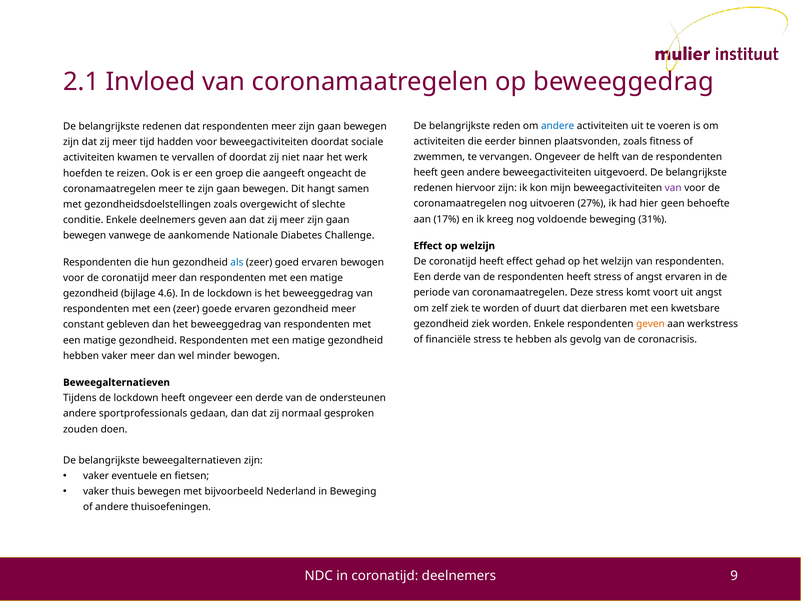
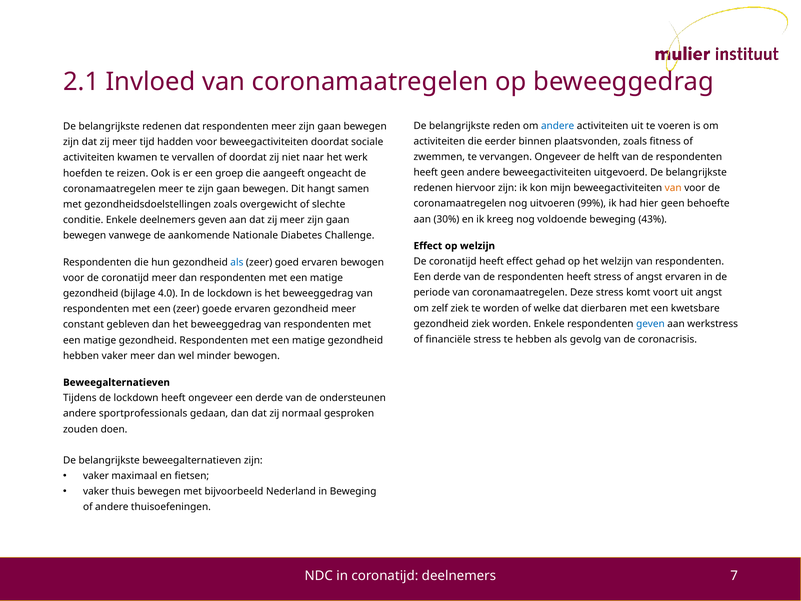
van colour: purple -> orange (673, 188)
27%: 27% -> 99% (592, 204)
17%: 17% -> 30% (446, 219)
31%: 31% -> 43% (653, 219)
4.6: 4.6 -> 4.0 (168, 293)
duurt: duurt -> welke (547, 308)
geven colour: orange -> blue (650, 324)
eventuele: eventuele -> maximaal (134, 476)
9: 9 -> 7 (734, 576)
